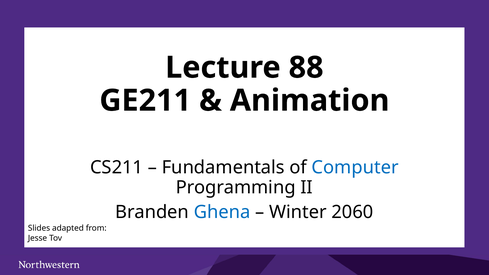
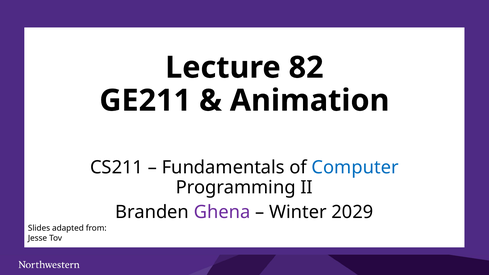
88: 88 -> 82 (306, 68)
Ghena colour: blue -> purple (222, 212)
2060: 2060 -> 2029 (352, 212)
